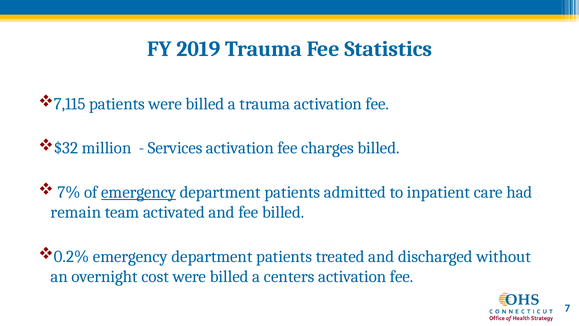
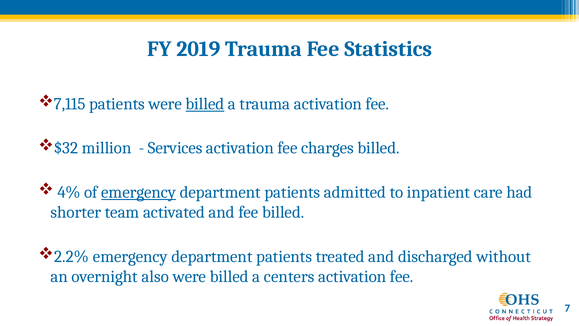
billed underline: none -> present (205, 104)
7%: 7% -> 4% (69, 192)
remain: remain -> shorter (76, 212)
0.2%: 0.2% -> 2.2% (72, 256)
cost: cost -> also (155, 276)
